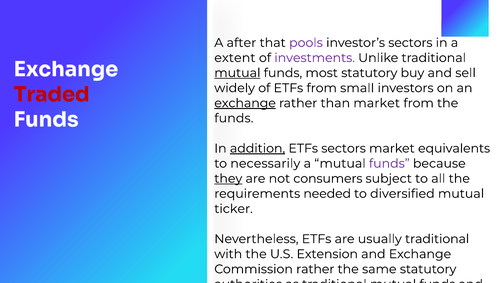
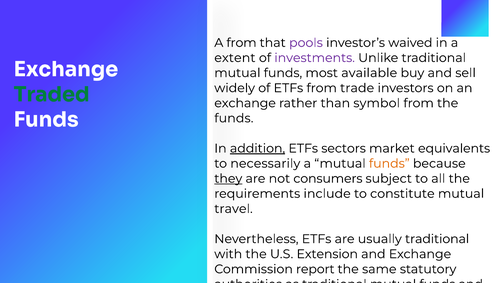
A after: after -> from (242, 43)
investor’s sectors: sectors -> waived (410, 43)
mutual underline: present -> none (237, 73)
most statutory: statutory -> available (369, 73)
small: small -> trade (357, 88)
Traded colour: red -> green (52, 94)
exchange underline: present -> none (245, 103)
than market: market -> symbol (377, 103)
funds colour: purple -> orange (389, 163)
needed: needed -> include (327, 194)
diversified: diversified -> constitute (402, 194)
ticker: ticker -> travel (233, 209)
Commission rather: rather -> report (315, 269)
